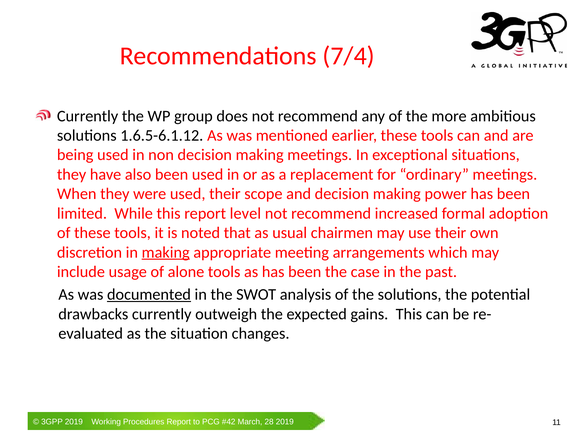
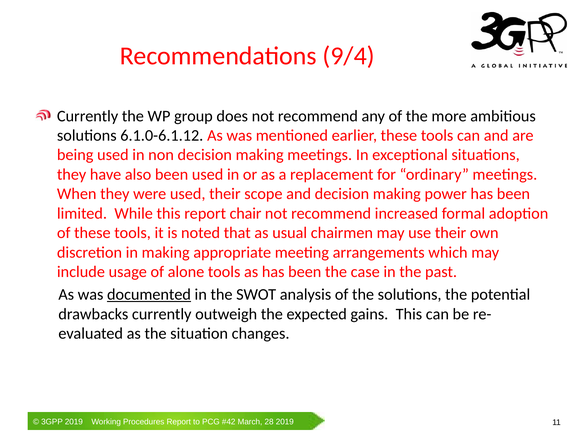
7/4: 7/4 -> 9/4 (349, 56)
1.6.5-6.1.12: 1.6.5-6.1.12 -> 6.1.0-6.1.12 (162, 135)
level: level -> chair (246, 213)
making underline: present -> none (166, 252)
